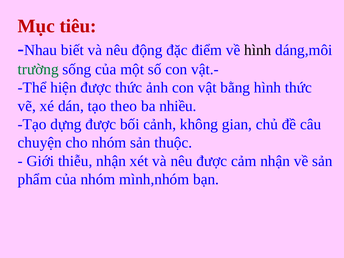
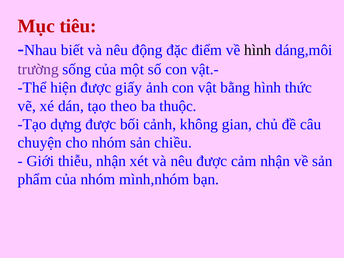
trường colour: green -> purple (38, 69)
được thức: thức -> giấy (129, 88)
nhiều: nhiều -> thuộc (178, 106)
thuộc: thuộc -> chiều (173, 143)
